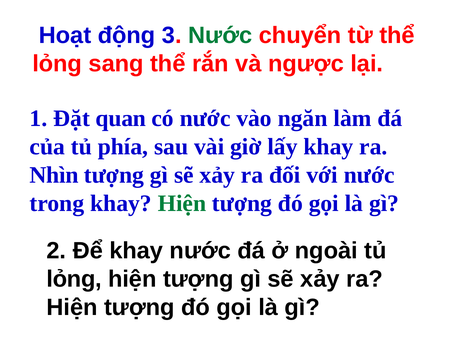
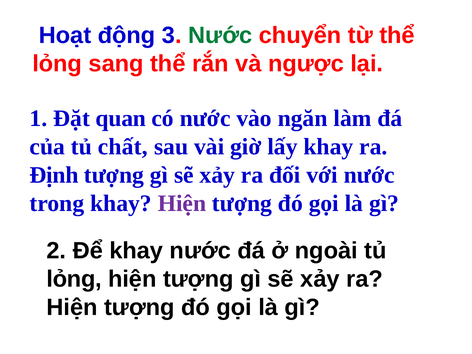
phía: phía -> chất (123, 147)
Nhìn: Nhìn -> Định (54, 175)
Hiện colour: green -> purple (182, 203)
